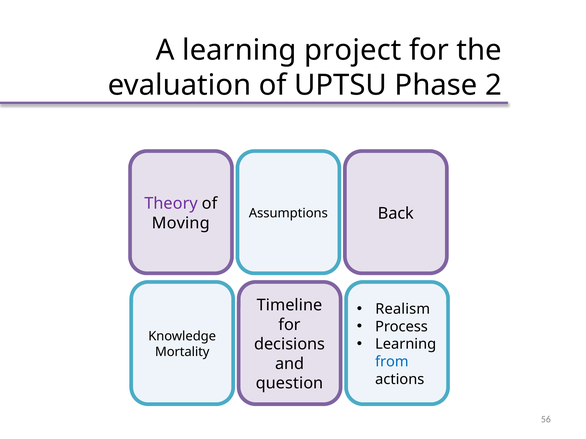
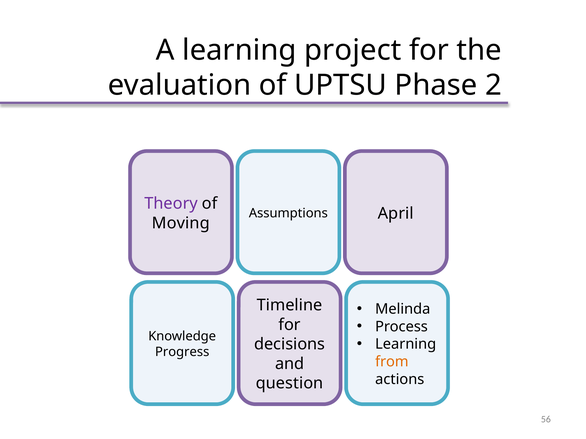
Back: Back -> April (396, 214)
Realism: Realism -> Melinda (403, 309)
Mortality: Mortality -> Progress (182, 352)
from colour: blue -> orange (392, 362)
